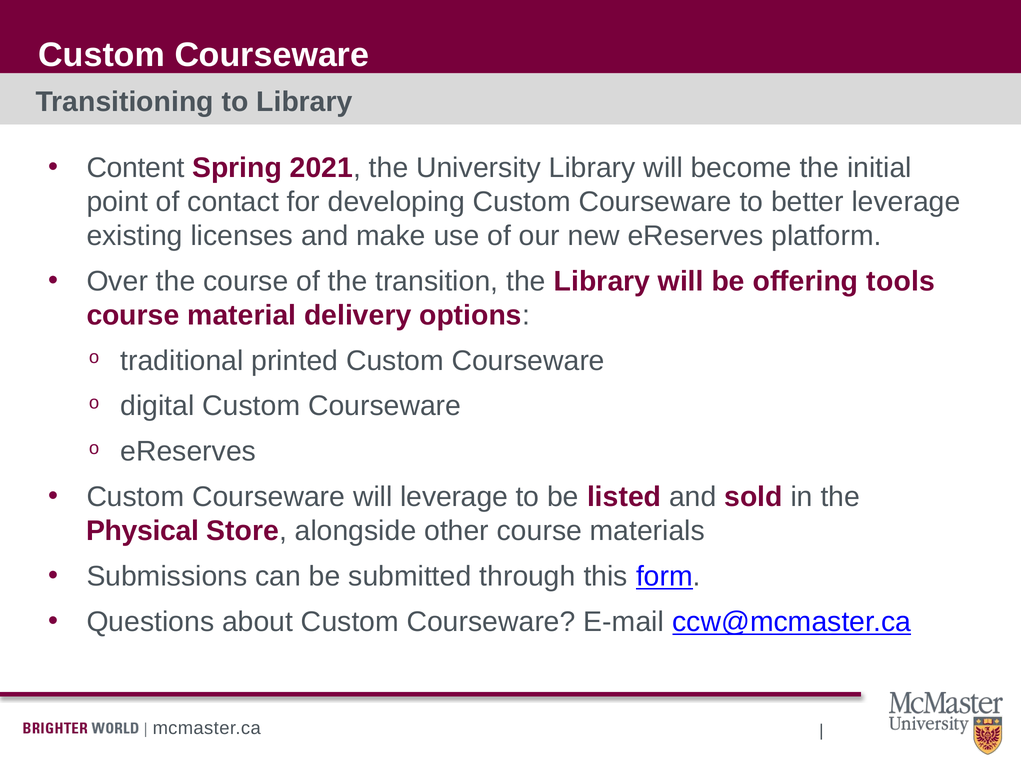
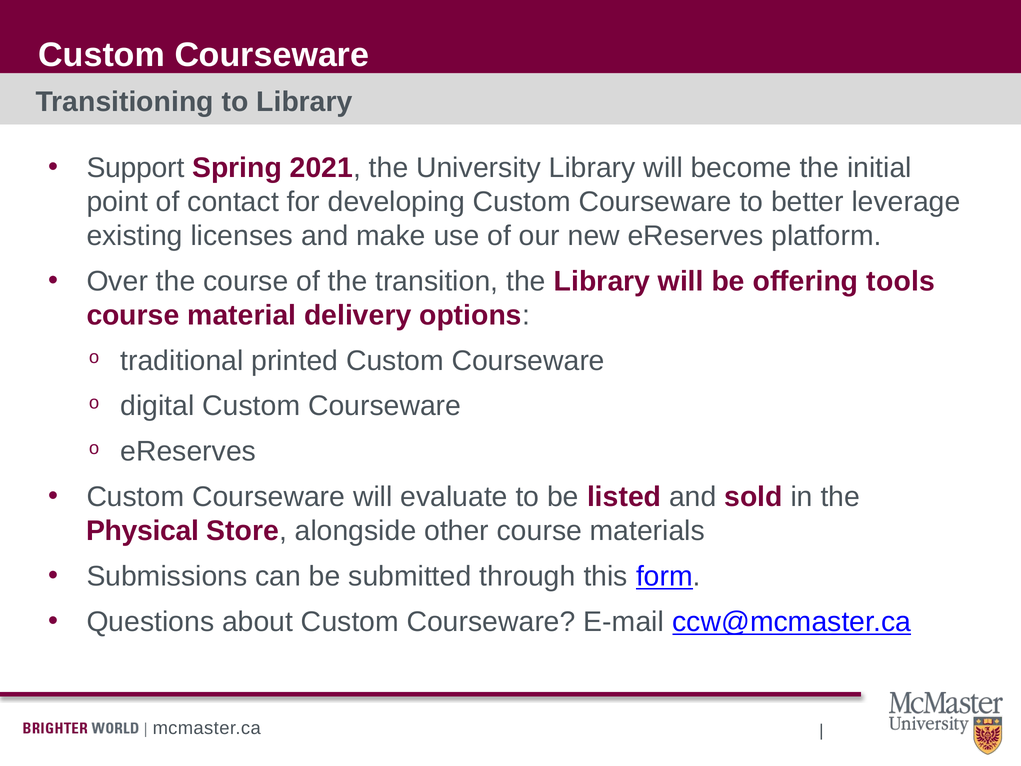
Content: Content -> Support (135, 168)
will leverage: leverage -> evaluate (454, 497)
